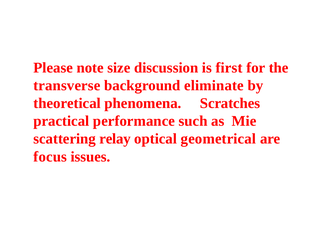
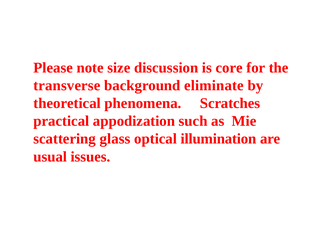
first: first -> core (229, 68)
performance: performance -> appodization (134, 121)
relay: relay -> glass (115, 139)
geometrical: geometrical -> illumination (219, 139)
focus: focus -> usual (50, 156)
